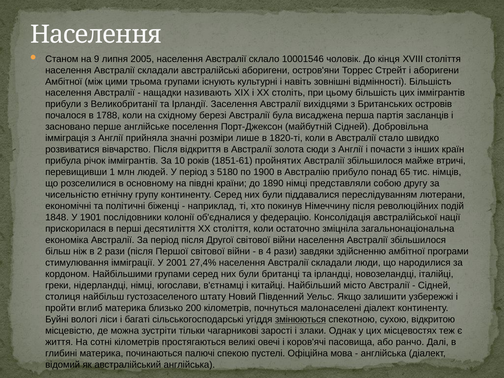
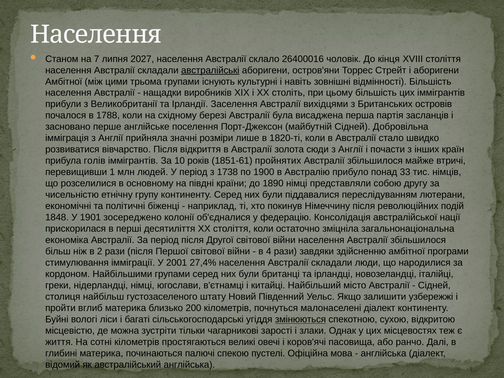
9: 9 -> 7 (97, 59)
2005: 2005 -> 2027 (142, 59)
10001546: 10001546 -> 26400016 (303, 59)
австралійські underline: none -> present (210, 70)
називають: називають -> виробників (208, 93)
річок: річок -> голів (95, 161)
5180: 5180 -> 1738 (227, 172)
65: 65 -> 33 (405, 172)
послідовники: послідовники -> зосереджено (133, 218)
